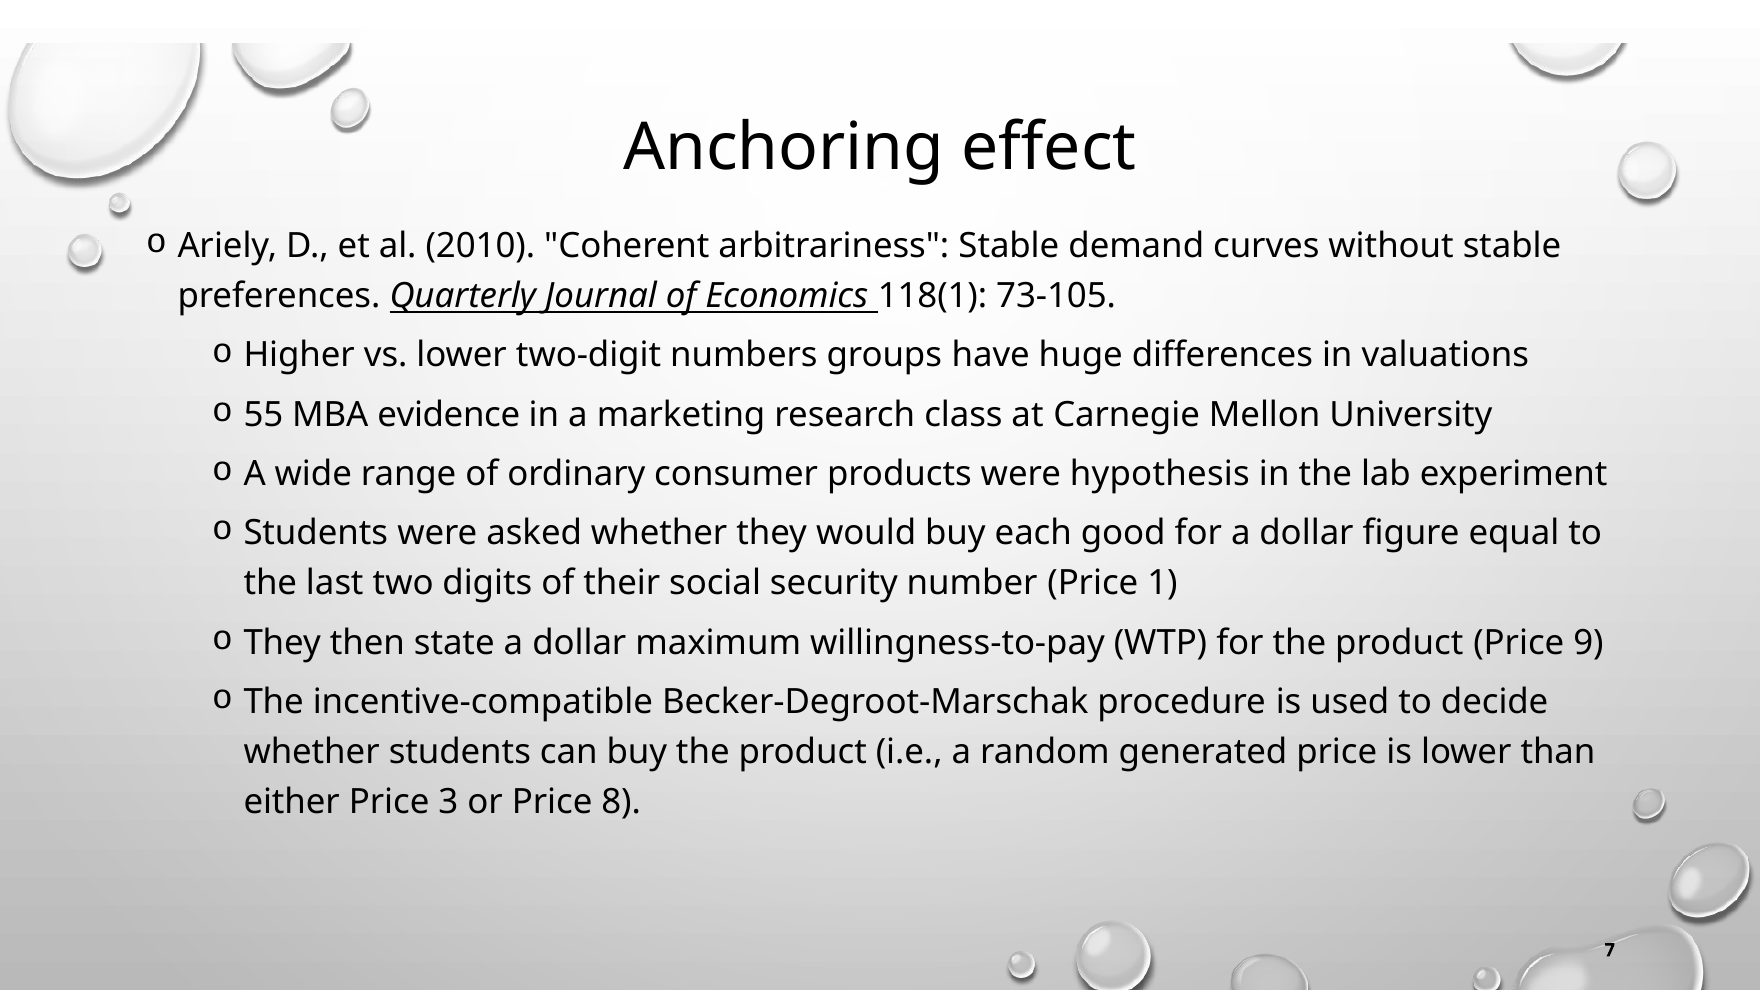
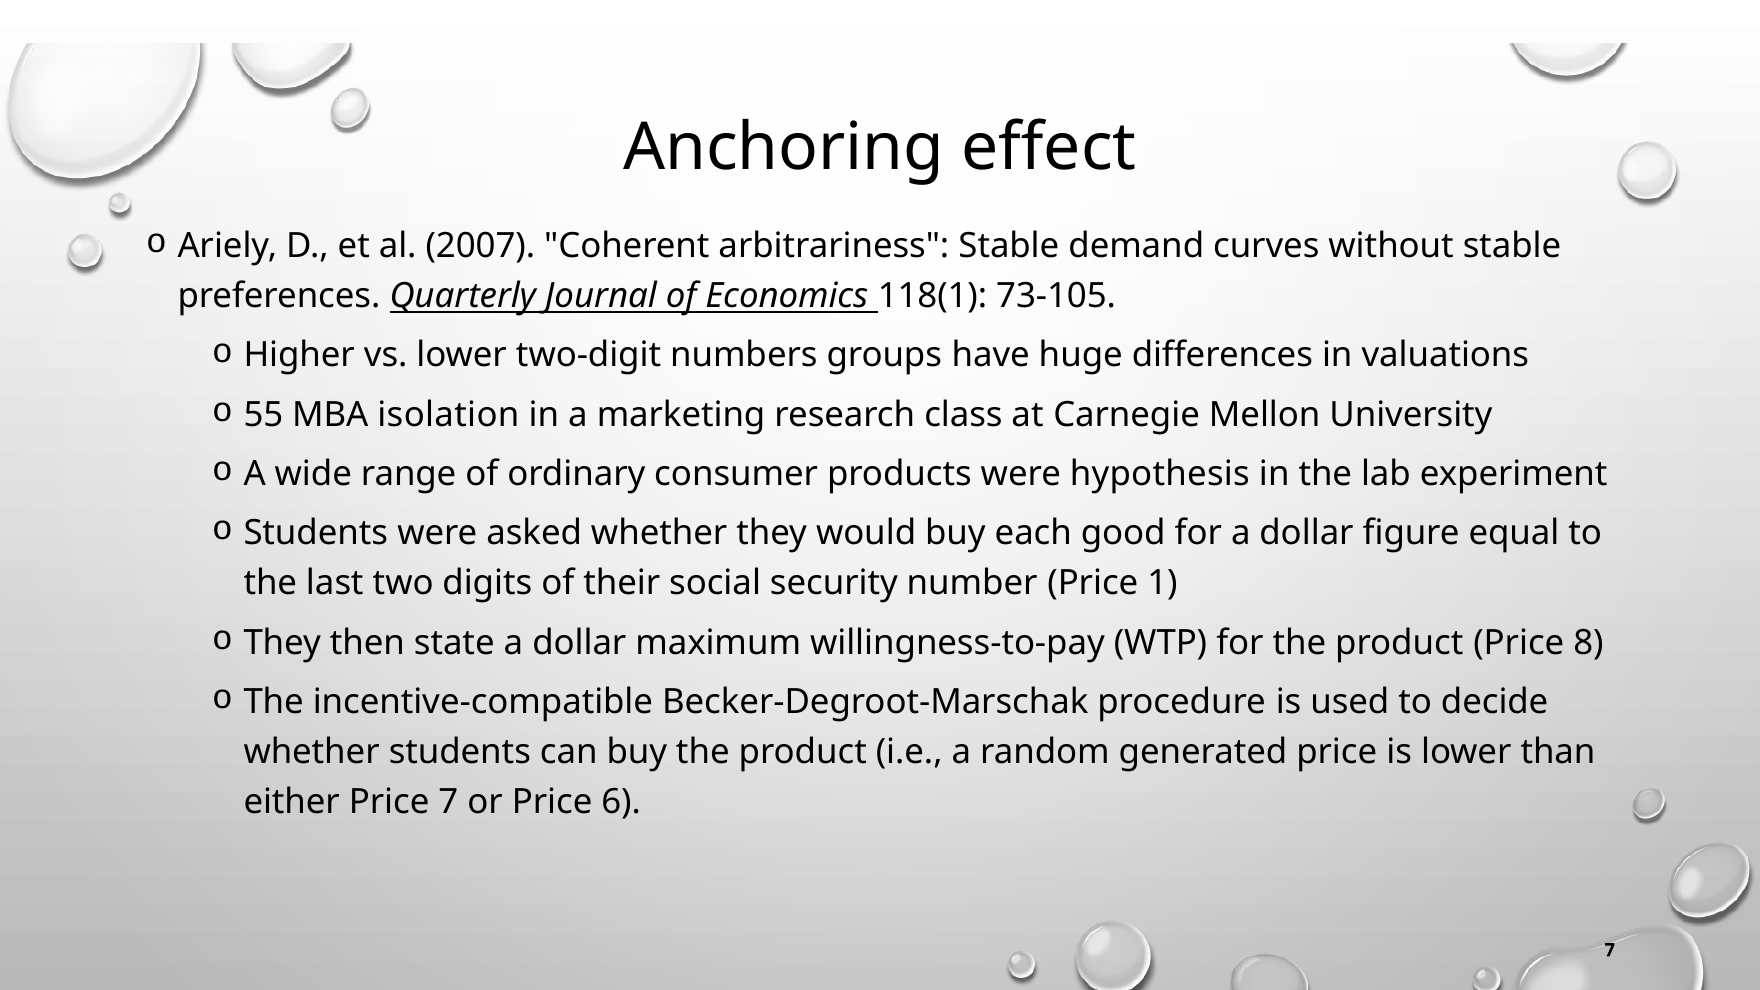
2010: 2010 -> 2007 (480, 246)
evidence: evidence -> isolation (448, 415)
9: 9 -> 8 (1588, 643)
Price 3: 3 -> 7 (448, 802)
8: 8 -> 6 (621, 802)
